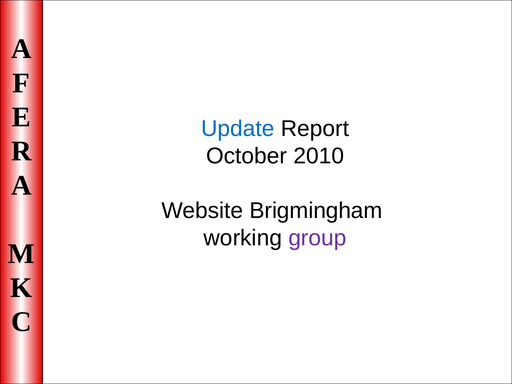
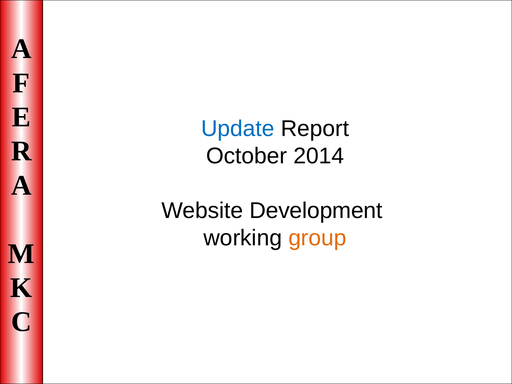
2010: 2010 -> 2014 (319, 156)
Brigmingham: Brigmingham -> Development (316, 211)
group colour: purple -> orange (317, 238)
